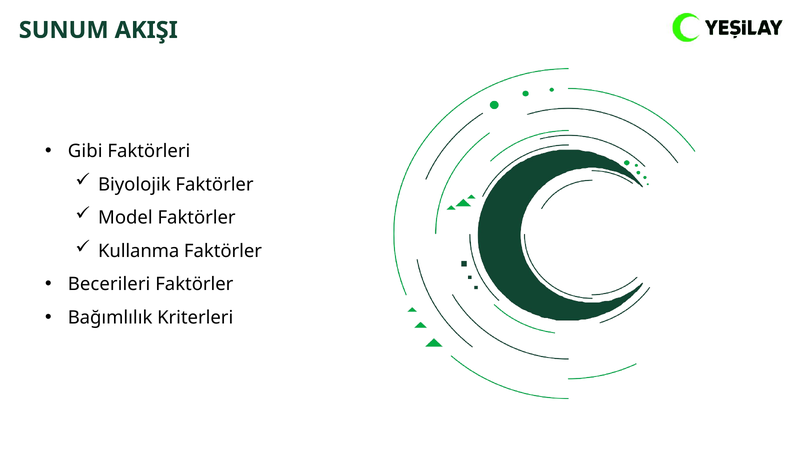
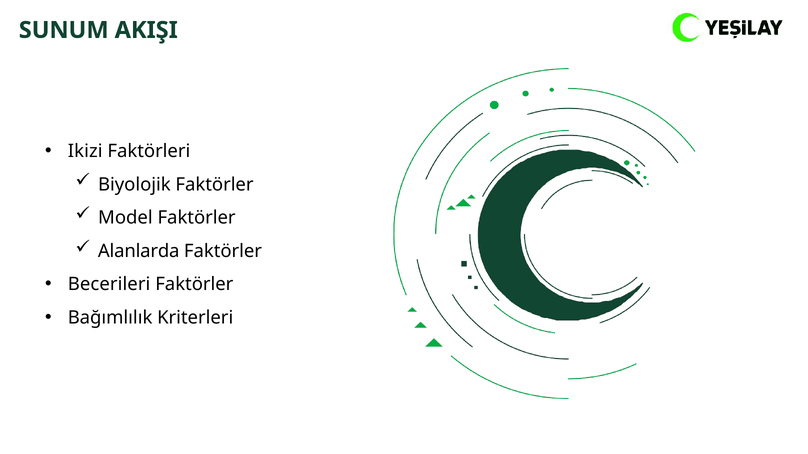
Gibi: Gibi -> Ikizi (85, 151)
Kullanma: Kullanma -> Alanlarda (139, 251)
